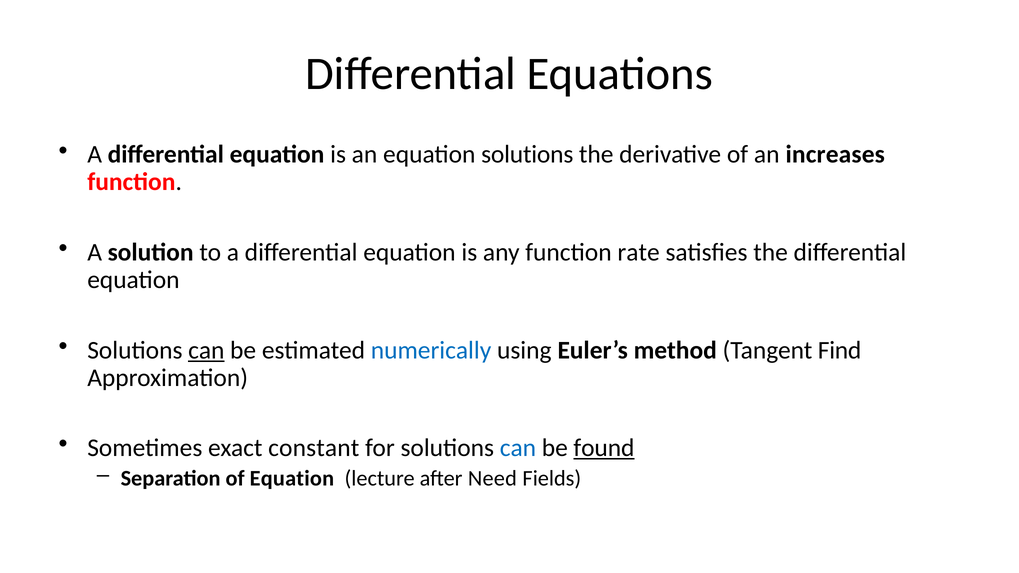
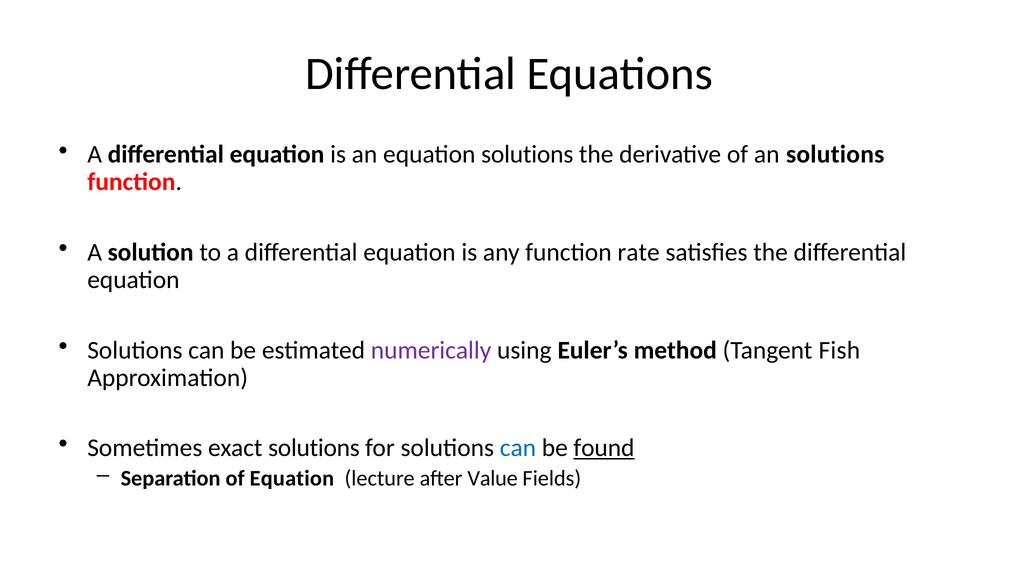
an increases: increases -> solutions (835, 155)
can underline: present -> none (206, 350)
numerically colour: blue -> purple (431, 350)
Find: Find -> Fish (839, 350)
exact constant: constant -> solutions (314, 448)
Need: Need -> Value (493, 479)
